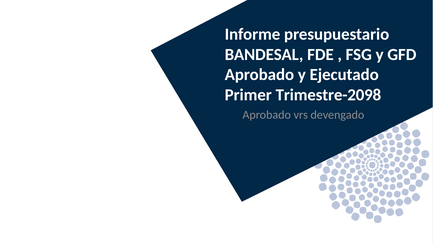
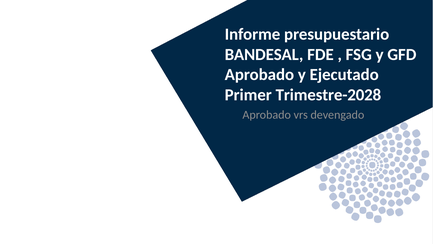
Trimestre-2098: Trimestre-2098 -> Trimestre-2028 (328, 95)
